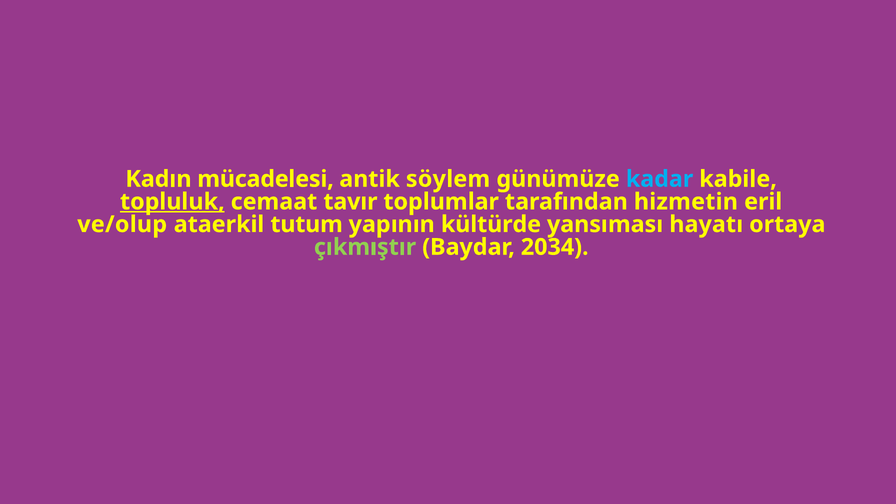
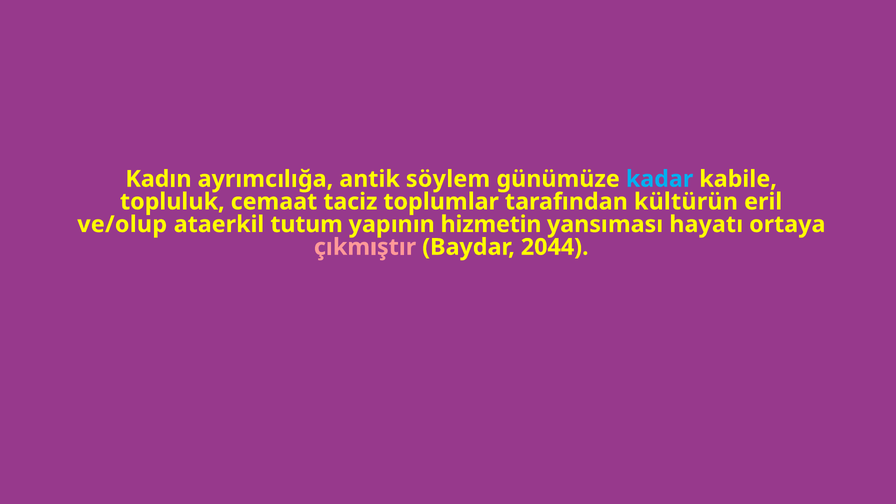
mücadelesi: mücadelesi -> ayrımcılığa (265, 179)
topluluk underline: present -> none (172, 202)
tavır: tavır -> taciz (350, 202)
hizmetin: hizmetin -> kültürün (686, 202)
kültürde: kültürde -> hizmetin (491, 224)
çıkmıştır colour: light green -> pink (365, 247)
2034: 2034 -> 2044 (555, 247)
